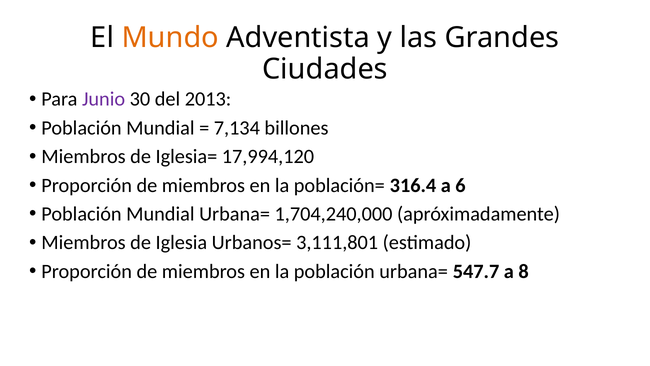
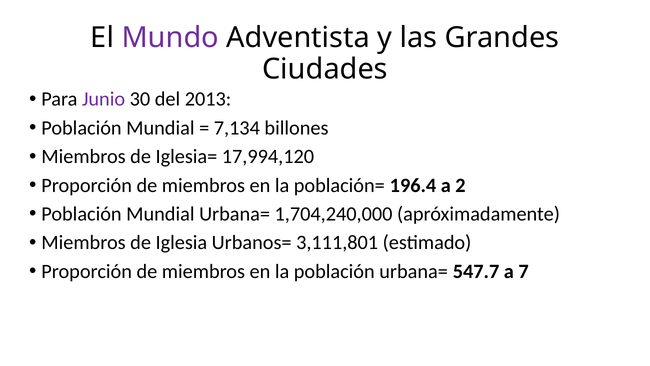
Mundo colour: orange -> purple (170, 38)
316.4: 316.4 -> 196.4 (413, 185)
6: 6 -> 2 (460, 185)
8: 8 -> 7 (524, 271)
